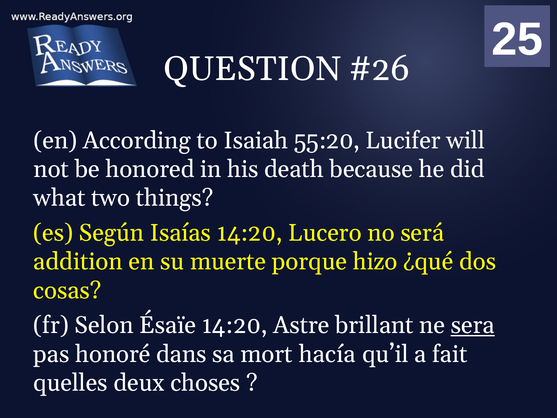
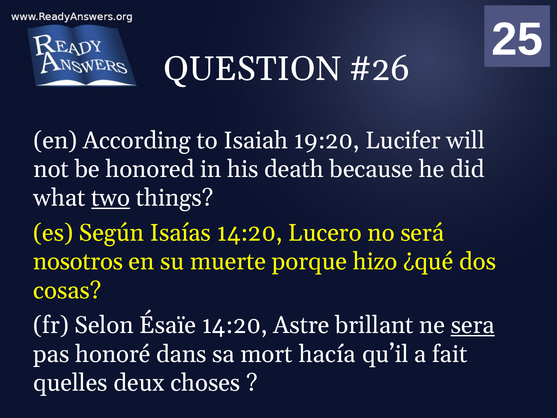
55:20: 55:20 -> 19:20 (327, 140)
two underline: none -> present (111, 198)
addition: addition -> nosotros (78, 262)
